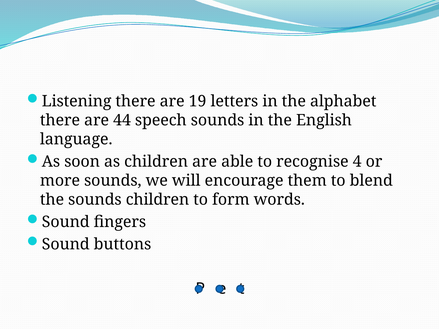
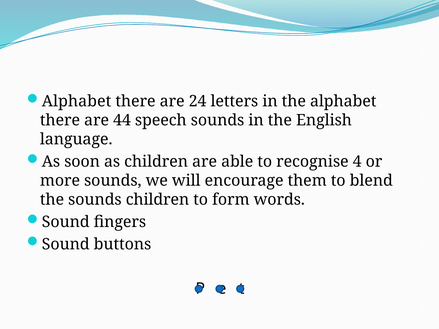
Listening: Listening -> Alphabet (77, 101)
19: 19 -> 24 (198, 101)
